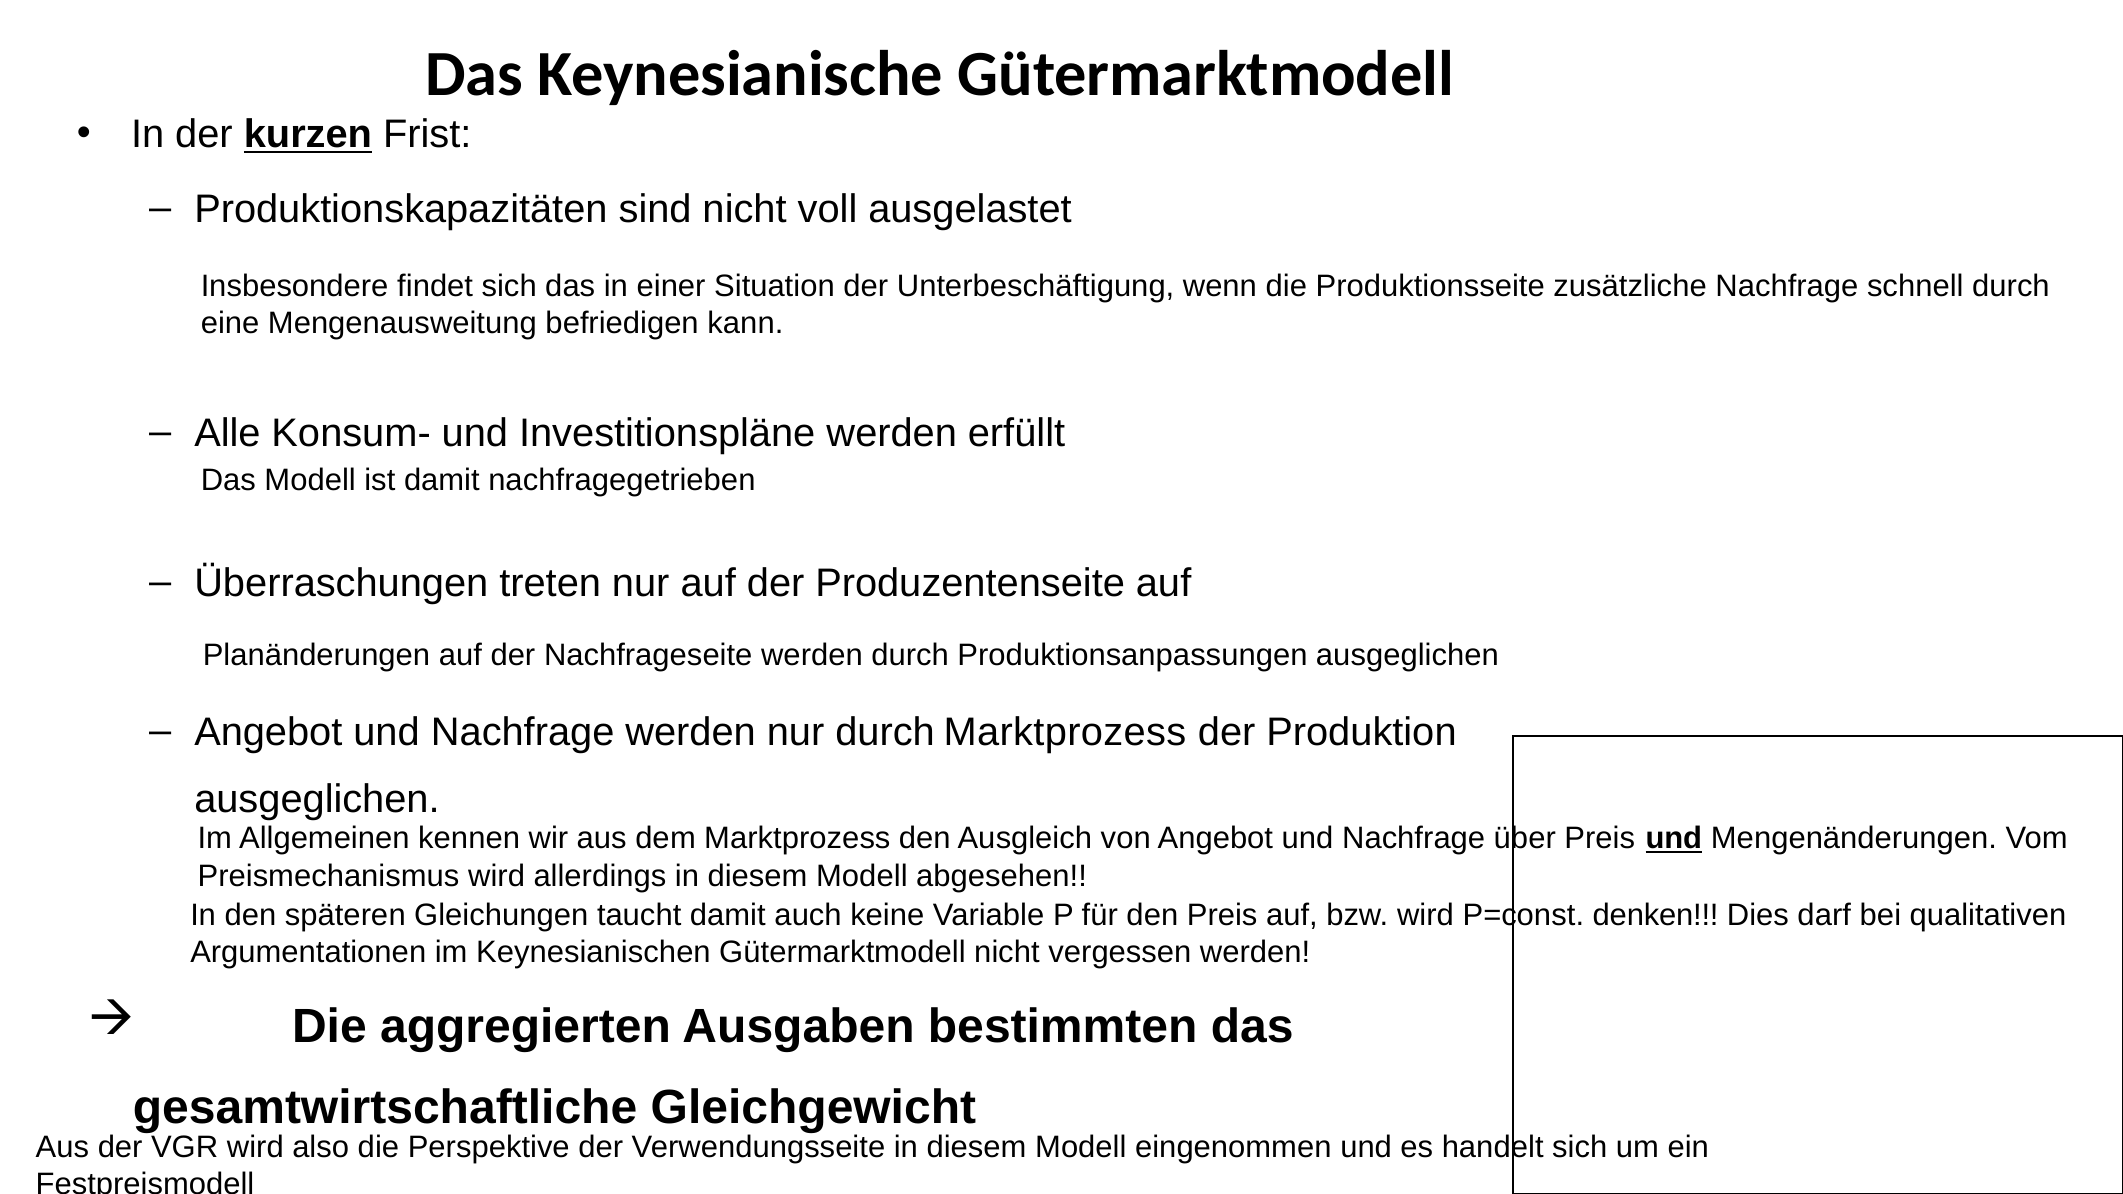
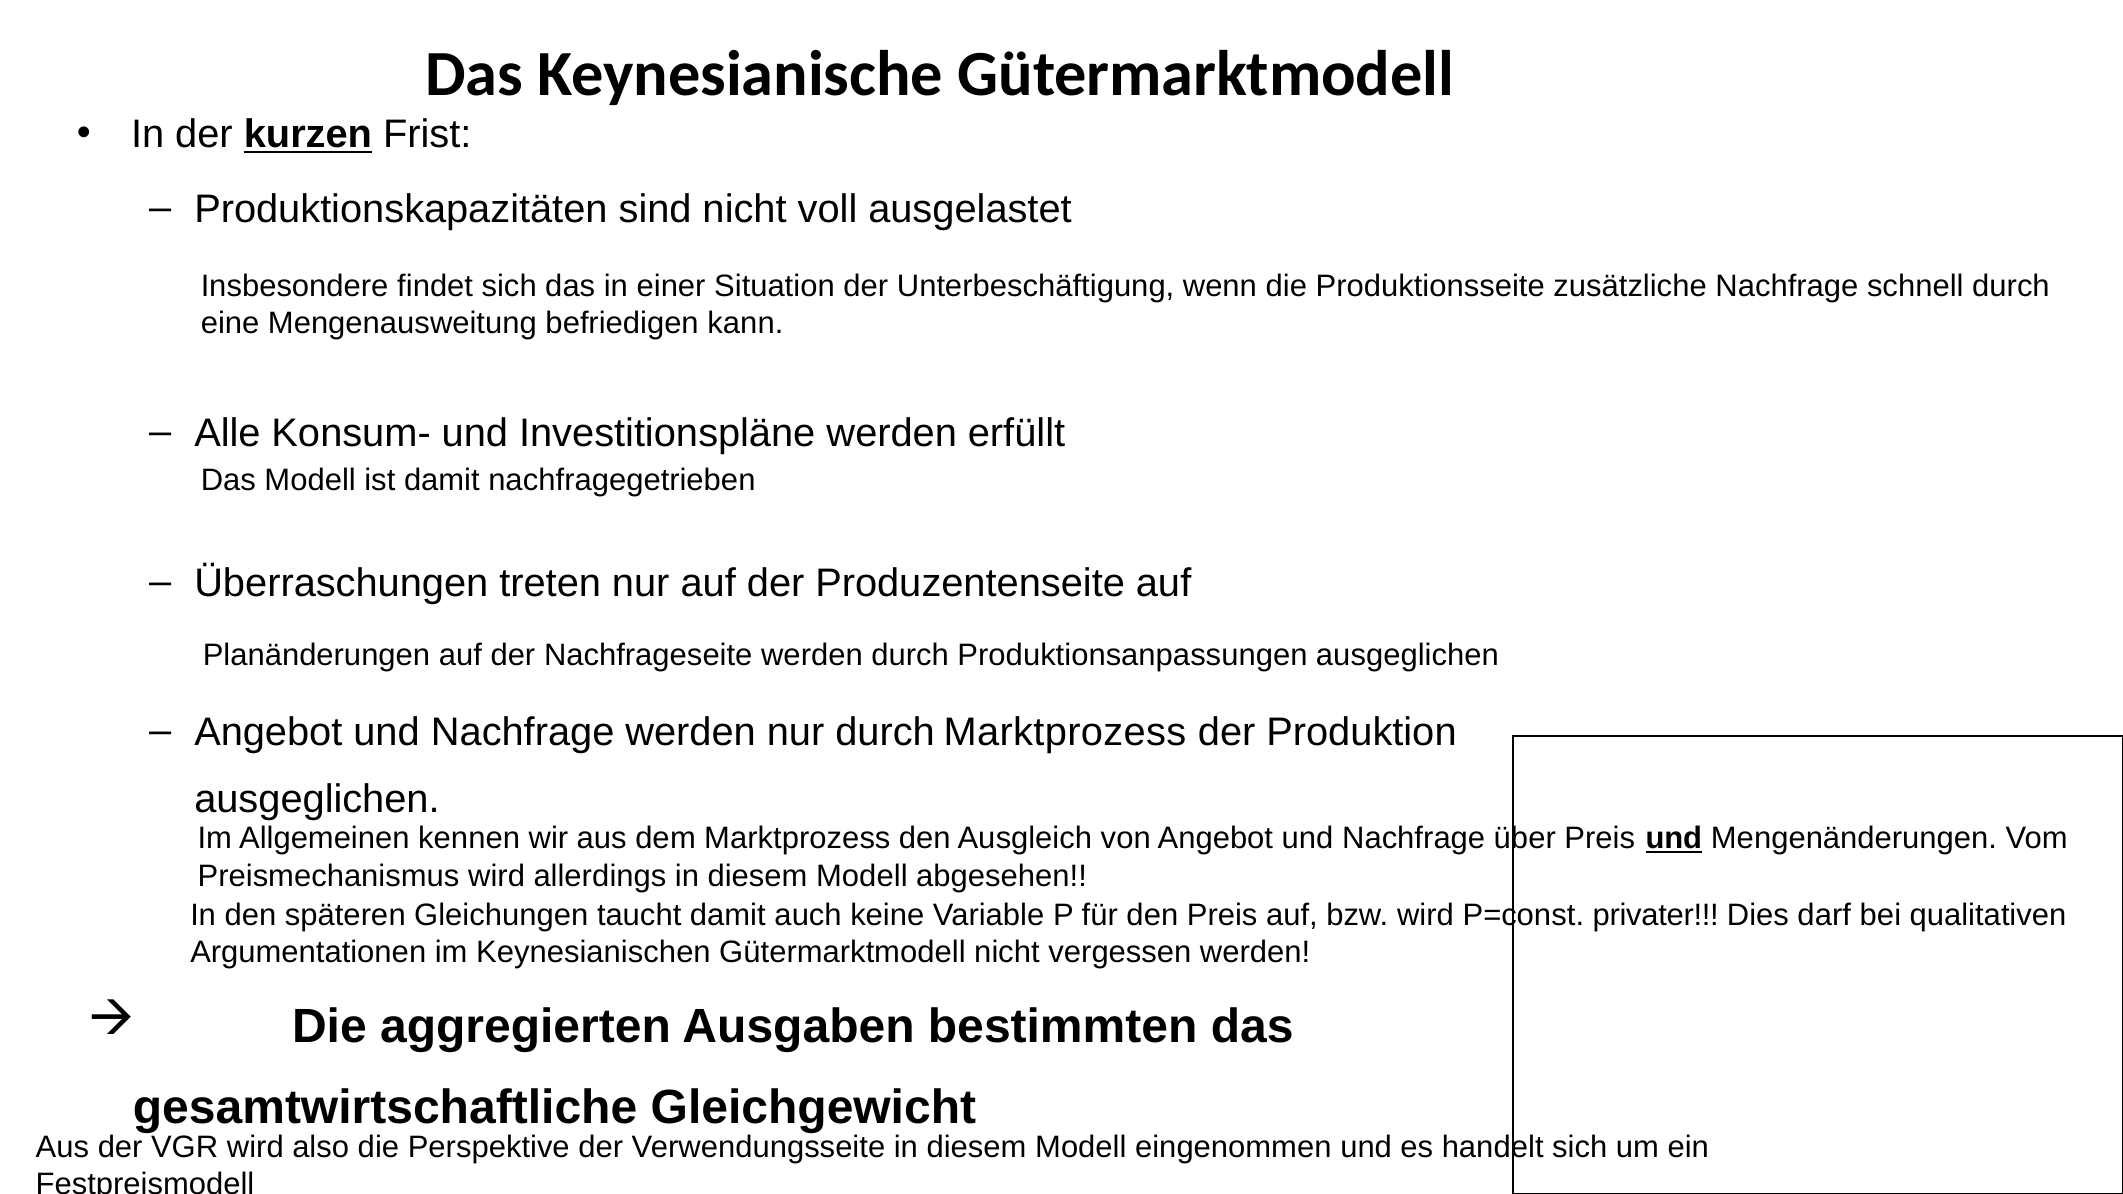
denken: denken -> privater (1656, 916)
